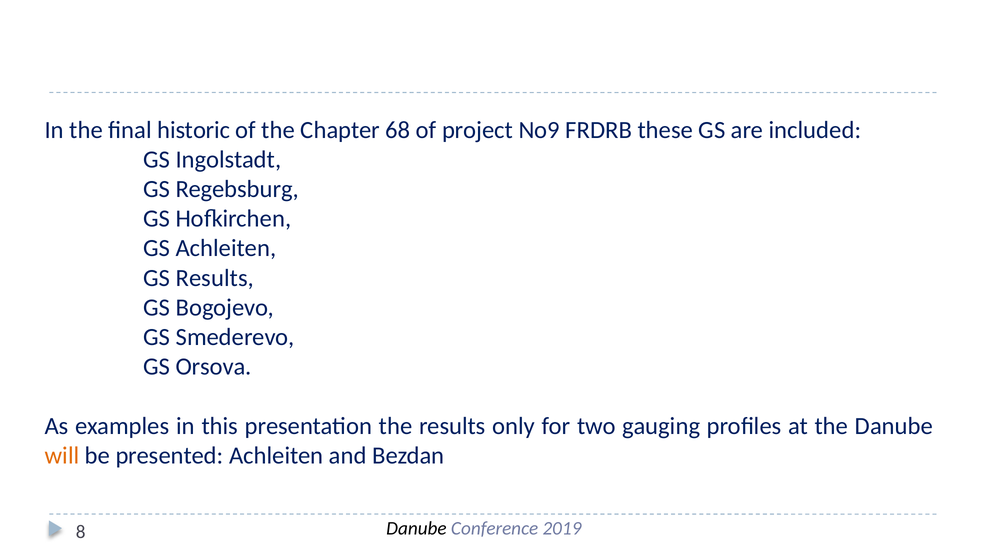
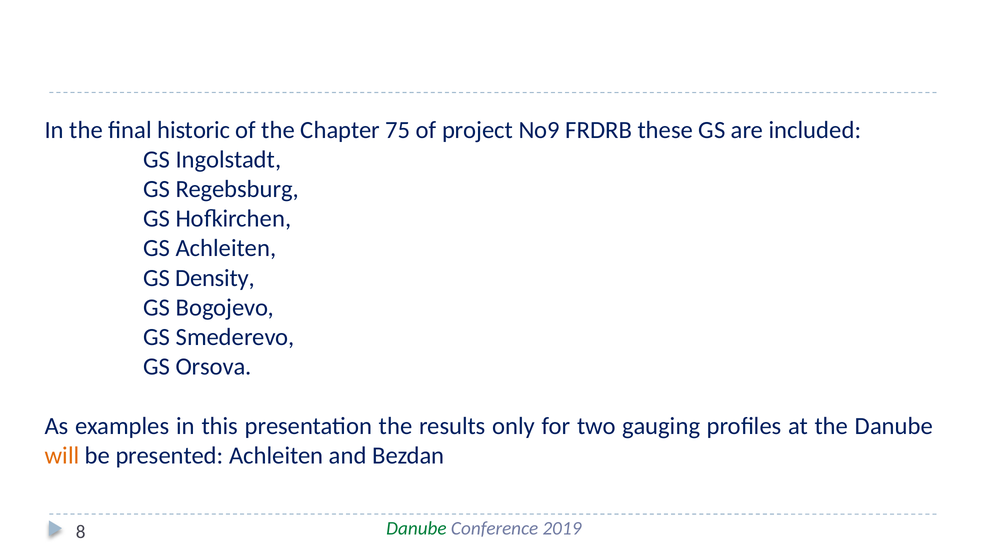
68: 68 -> 75 (398, 130)
GS Results: Results -> Density (215, 278)
Danube colour: black -> green (416, 528)
